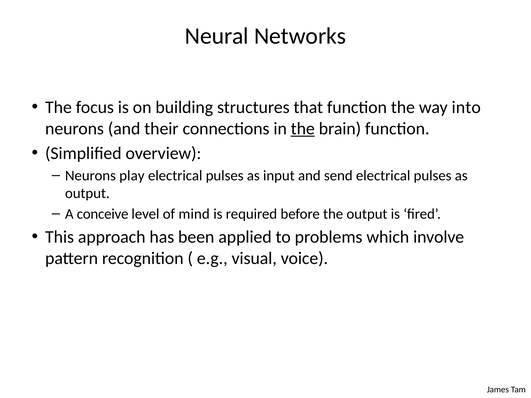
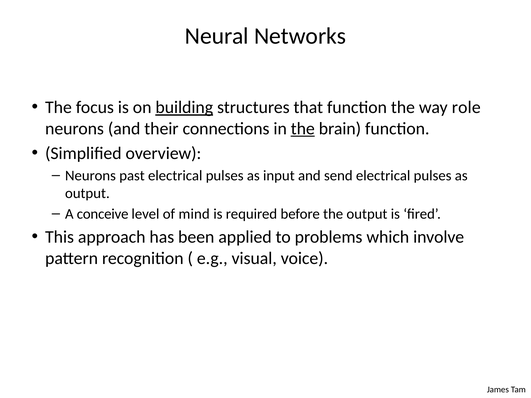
building underline: none -> present (184, 107)
into: into -> role (466, 107)
play: play -> past (132, 176)
